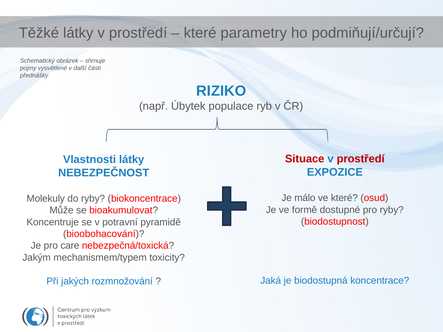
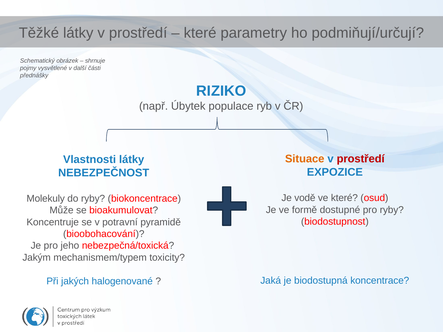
Situace colour: red -> orange (305, 159)
málo: málo -> vodě (305, 198)
care: care -> jeho (70, 246)
rozmnožování: rozmnožování -> halogenované (122, 281)
